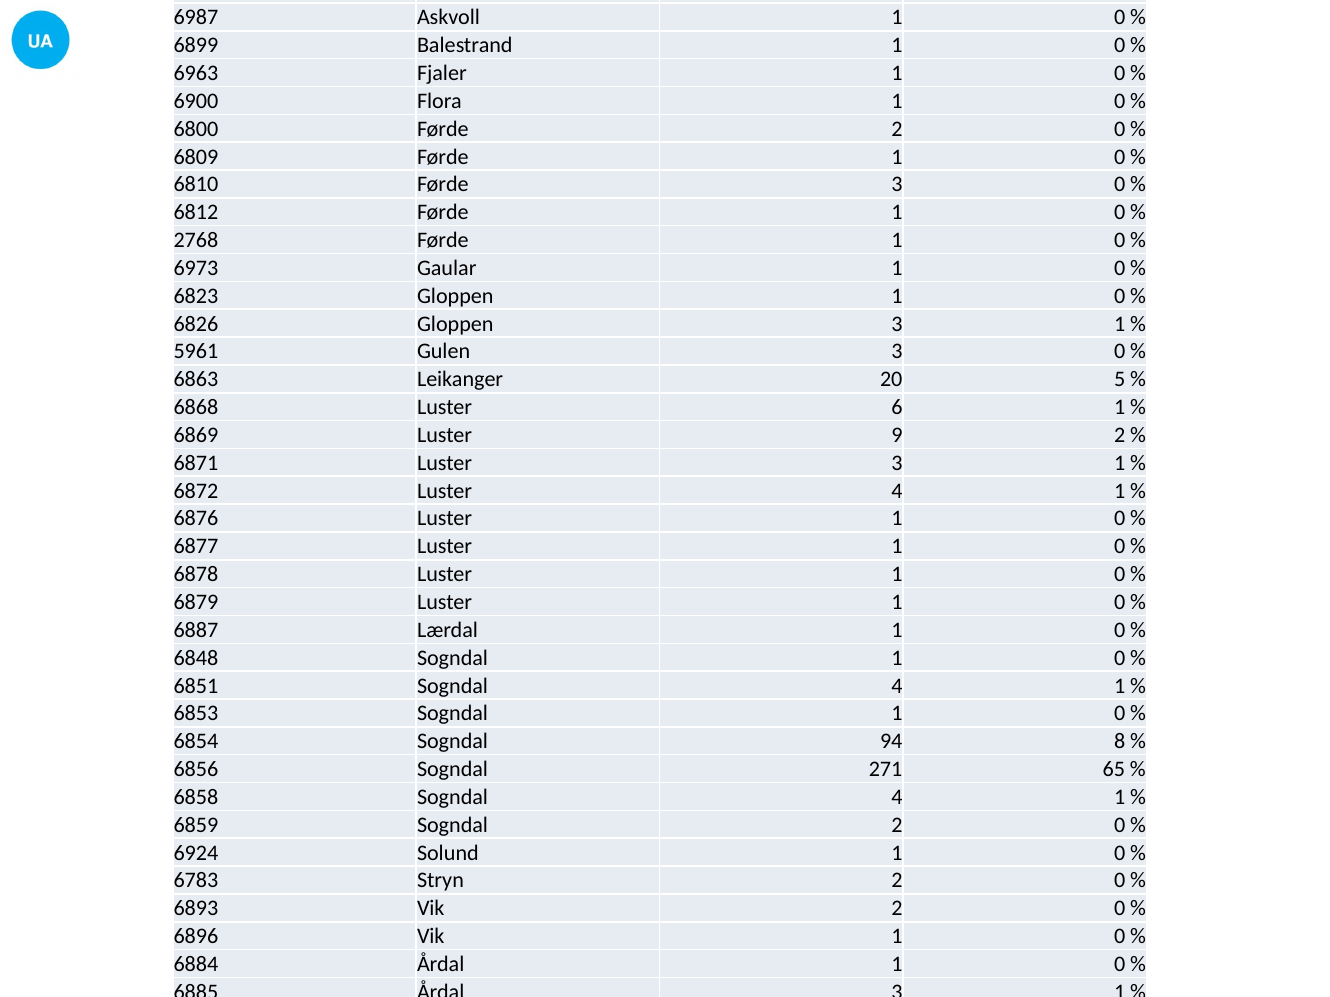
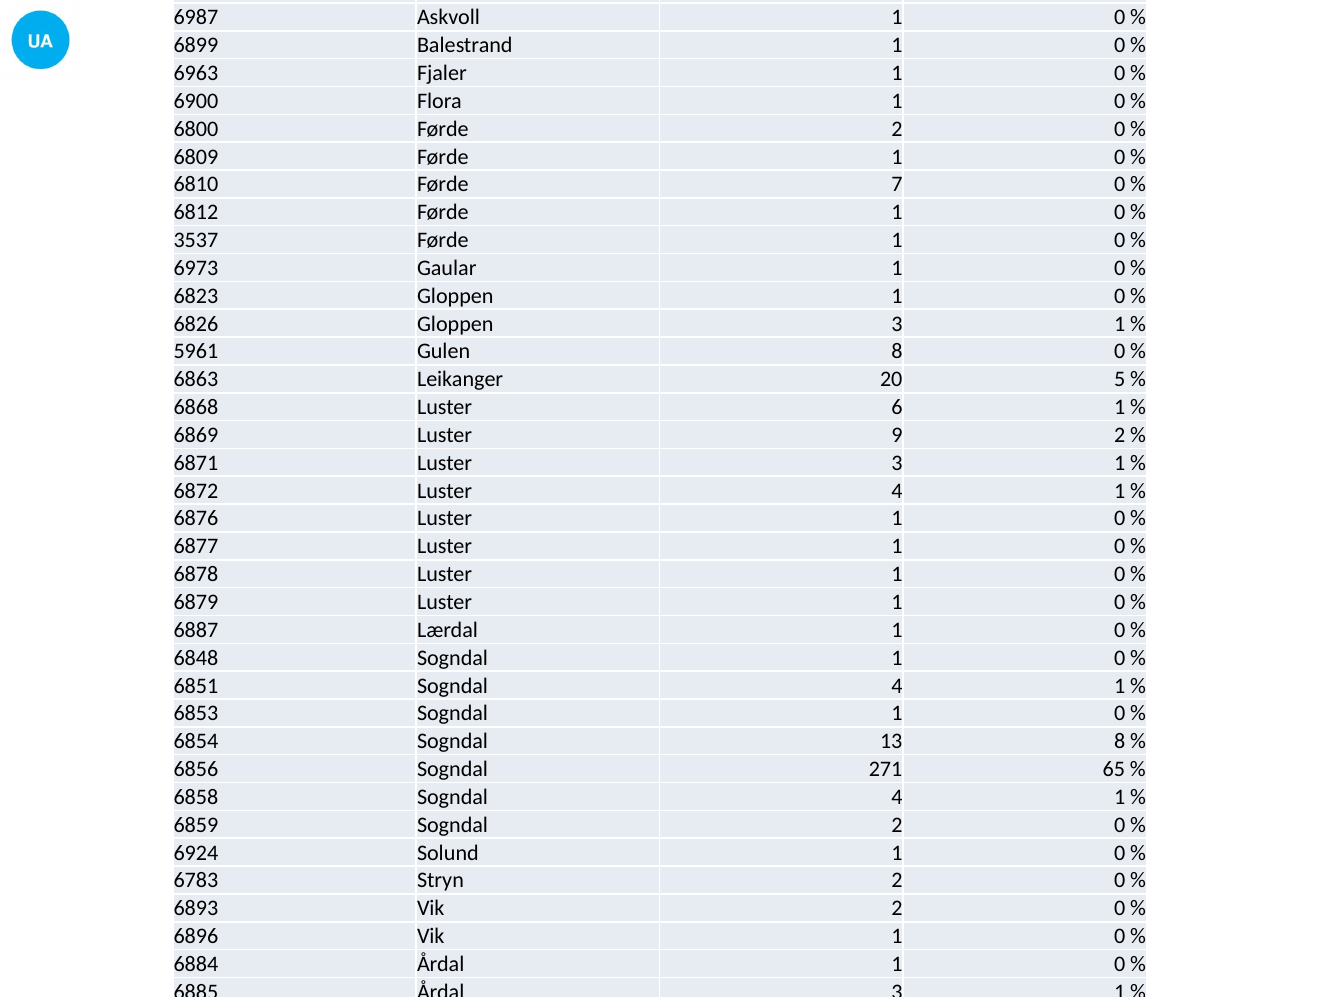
Førde 3: 3 -> 7 (897, 185)
2768: 2768 -> 3537 (196, 240)
Gulen 3: 3 -> 8 (897, 352)
Sogndal 94: 94 -> 13 (891, 742)
